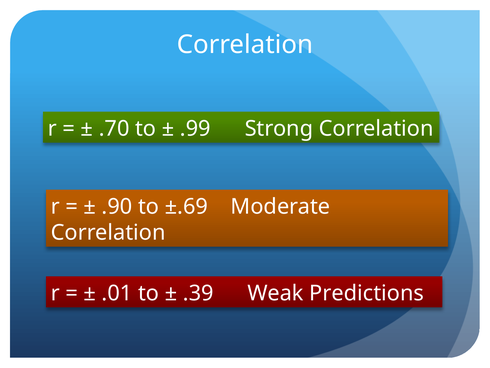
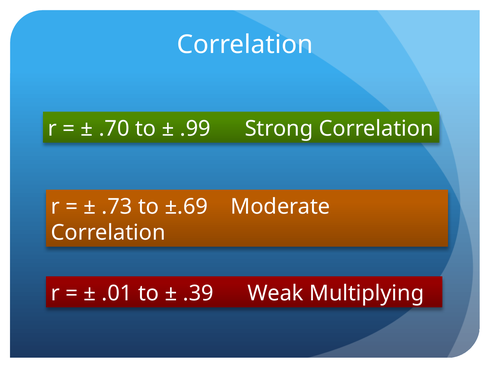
.90: .90 -> .73 (117, 206)
Predictions: Predictions -> Multiplying (367, 293)
